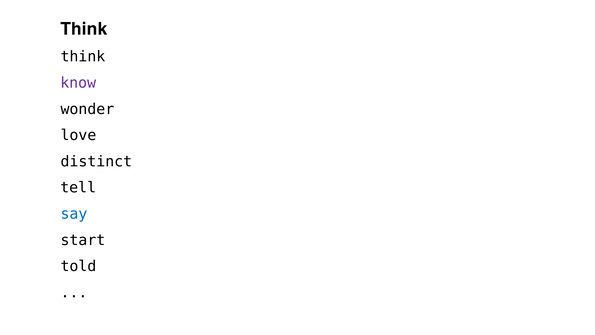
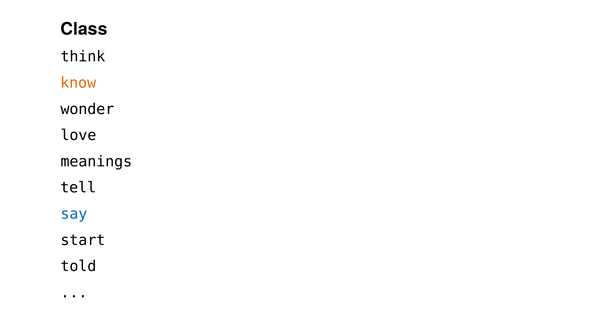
Think: Think -> Class (84, 29)
know colour: purple -> orange (78, 83)
distinct: distinct -> meanings (96, 161)
